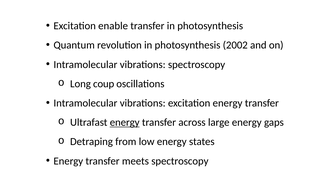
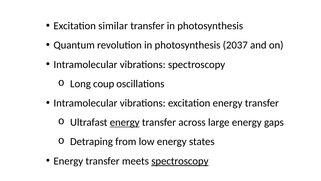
enable: enable -> similar (113, 26)
2002: 2002 -> 2037 (235, 45)
spectroscopy underline: none -> present (180, 161)
